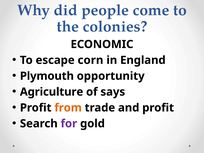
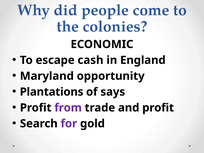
corn: corn -> cash (90, 60)
Plymouth: Plymouth -> Maryland (47, 76)
Agriculture: Agriculture -> Plantations (52, 92)
from colour: orange -> purple (68, 108)
